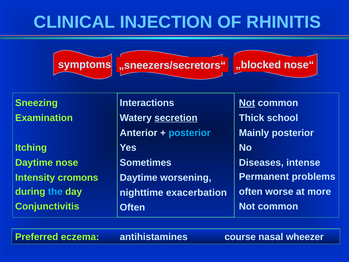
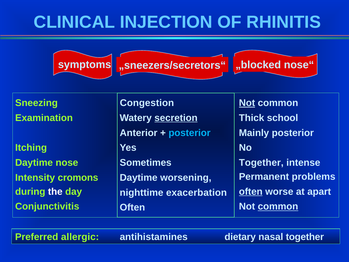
Interactions: Interactions -> Congestion (147, 103)
Diseases: Diseases -> Together (261, 163)
the colour: light blue -> white (55, 191)
often underline: none -> present (251, 191)
more: more -> apart (319, 191)
common underline: none -> present (278, 206)
eczema: eczema -> allergic (80, 237)
course: course -> dietary (240, 237)
nasal wheezer: wheezer -> together (305, 237)
